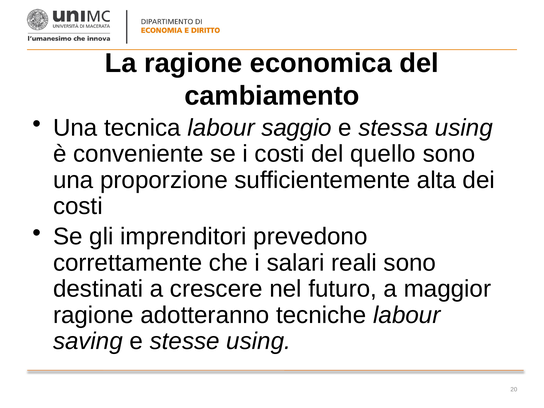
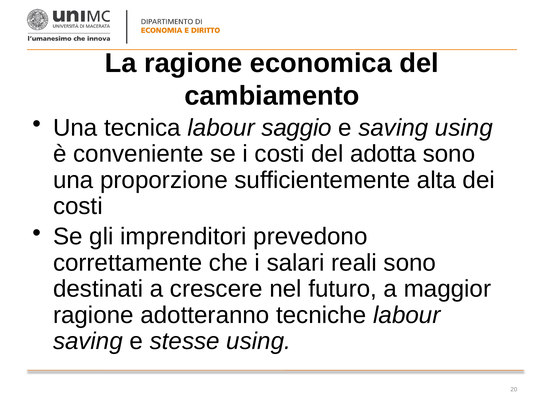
e stessa: stessa -> saving (393, 128)
quello: quello -> adotta (383, 154)
